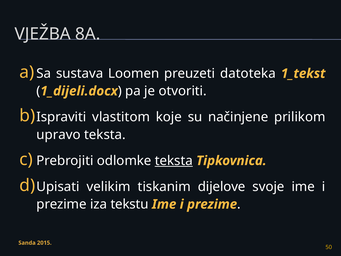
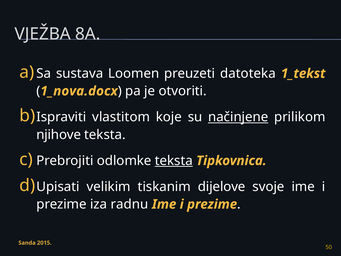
1_dijeli.docx: 1_dijeli.docx -> 1_nova.docx (79, 91)
načinjene underline: none -> present (238, 117)
upravo: upravo -> njihove (59, 134)
tekstu: tekstu -> radnu (129, 204)
